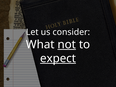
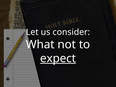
not underline: present -> none (67, 44)
